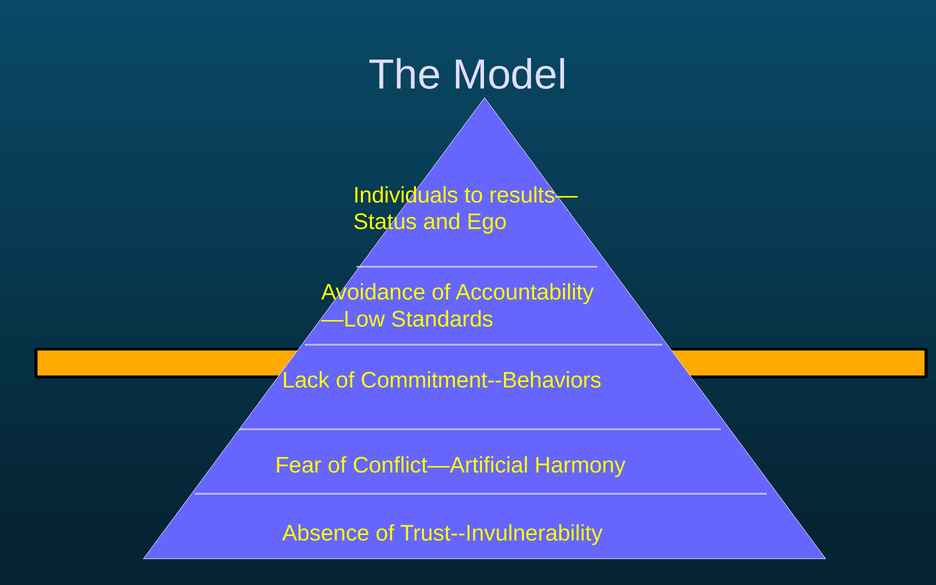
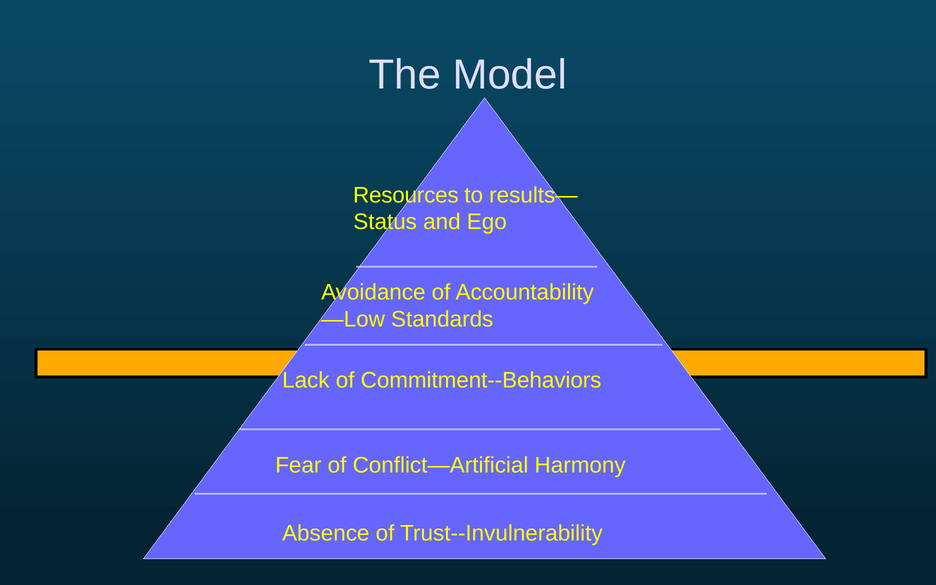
Individuals: Individuals -> Resources (406, 195)
